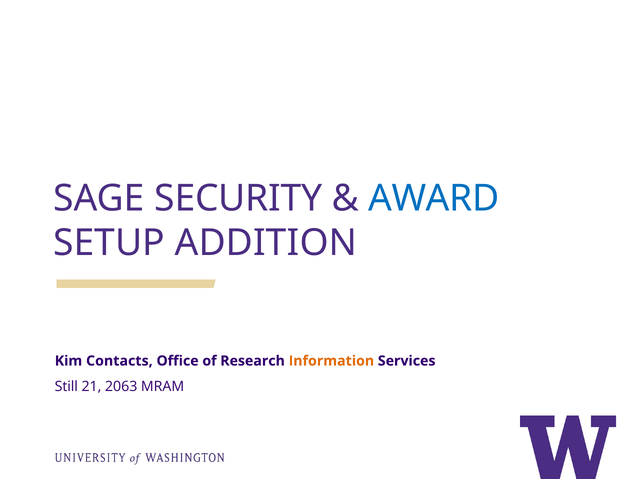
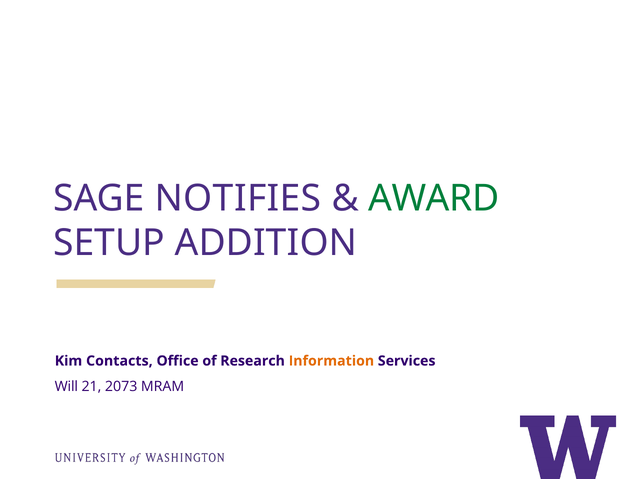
SECURITY: SECURITY -> NOTIFIES (238, 198)
AWARD colour: blue -> green (434, 198)
Still: Still -> Will (66, 387)
2063: 2063 -> 2073 (121, 387)
